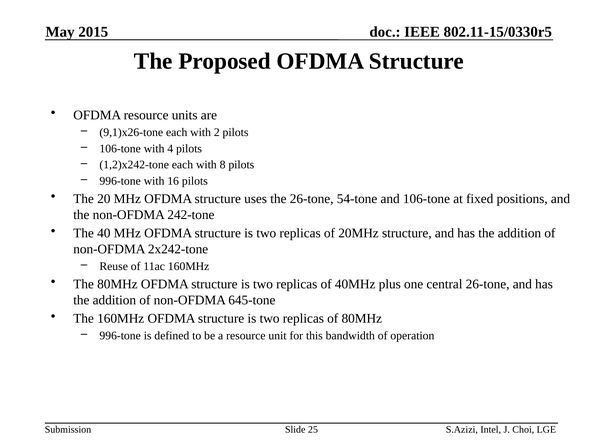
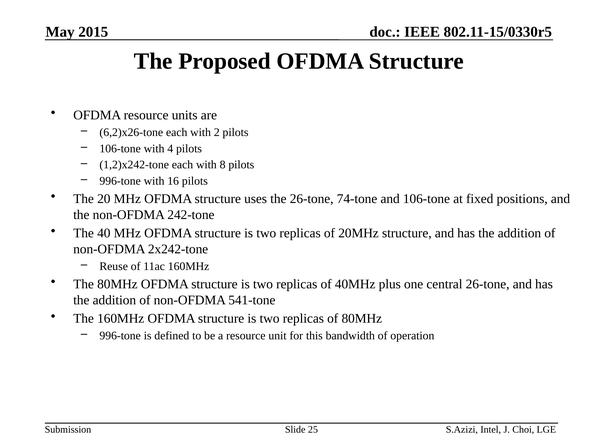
9,1)x26-tone: 9,1)x26-tone -> 6,2)x26-tone (131, 132)
54-tone: 54-tone -> 74-tone (357, 199)
645-tone: 645-tone -> 541-tone (252, 300)
